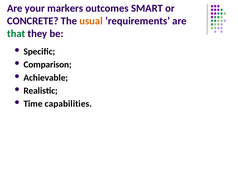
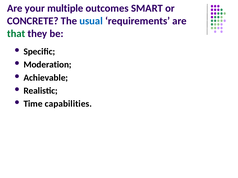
markers: markers -> multiple (65, 8)
usual colour: orange -> blue (91, 21)
Comparison: Comparison -> Moderation (48, 65)
